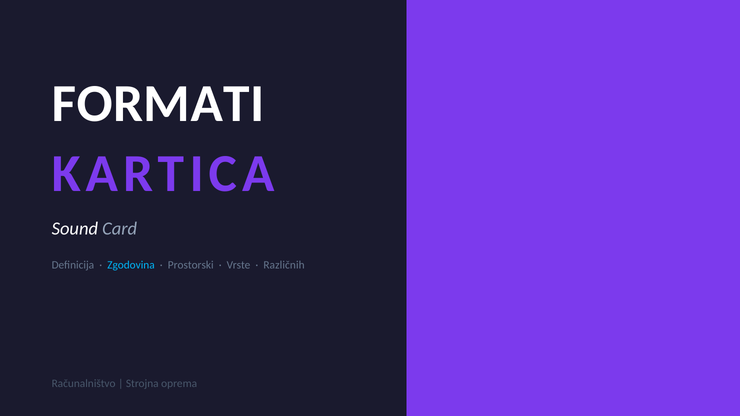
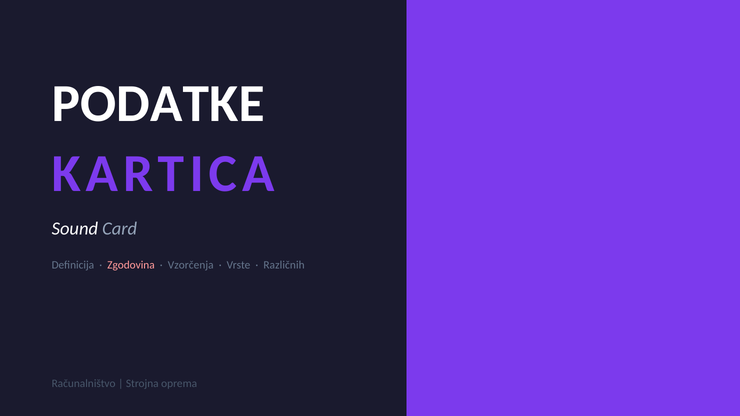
FORMATI: FORMATI -> PODATKE (158, 104)
Zgodovina colour: light blue -> pink (131, 265)
Prostorski: Prostorski -> Vzorčenja (191, 265)
